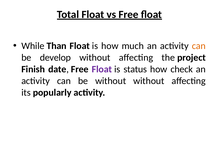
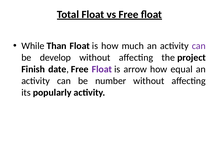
can colour: orange -> purple (199, 46)
status: status -> arrow (135, 69)
check: check -> equal (182, 69)
be without: without -> number (111, 81)
